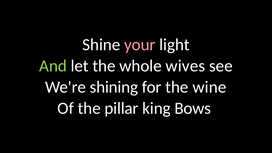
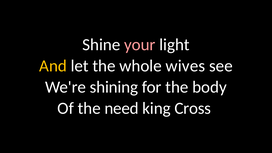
And colour: light green -> yellow (53, 66)
wine: wine -> body (210, 87)
pillar: pillar -> need (122, 108)
Bows: Bows -> Cross (193, 108)
